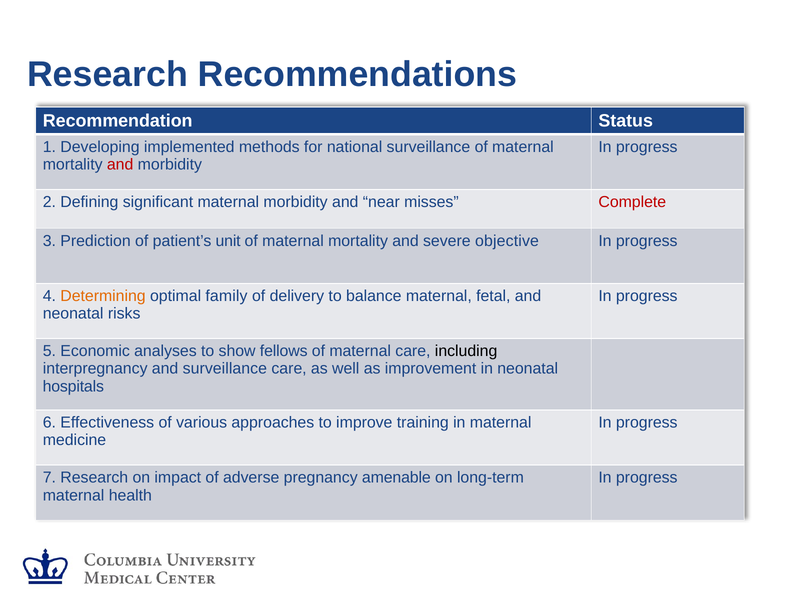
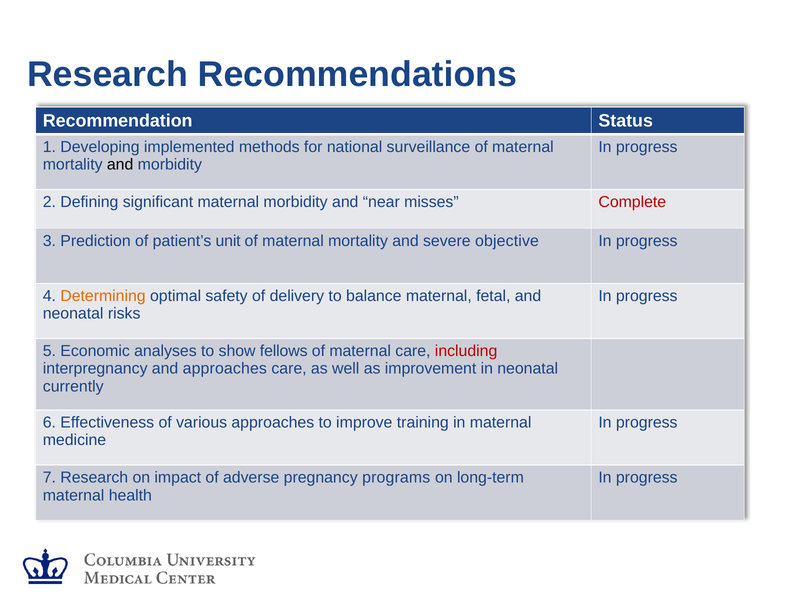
and colour: red -> black (120, 165)
family: family -> safety (227, 296)
including colour: black -> red (466, 351)
and surveillance: surveillance -> approaches (225, 369)
hospitals: hospitals -> currently (73, 387)
amenable: amenable -> programs (396, 478)
